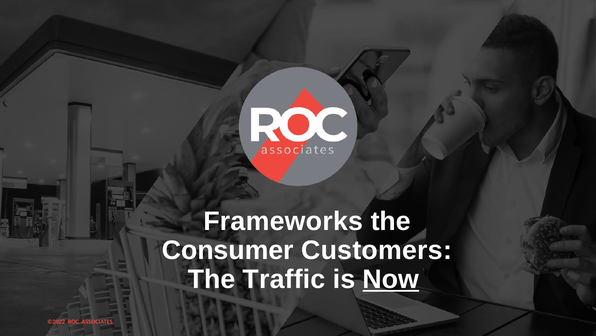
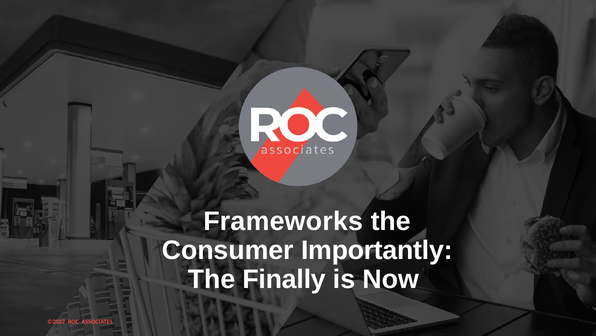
Customers: Customers -> Importantly (377, 250)
Traffic: Traffic -> Finally (284, 279)
Now underline: present -> none (391, 279)
